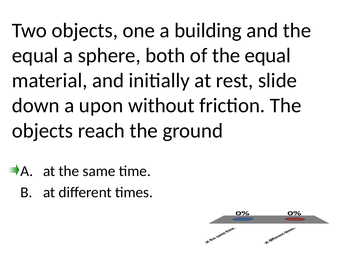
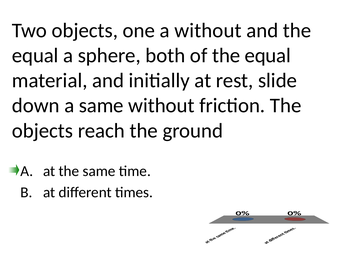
a building: building -> without (208, 30)
a upon: upon -> same (101, 106)
